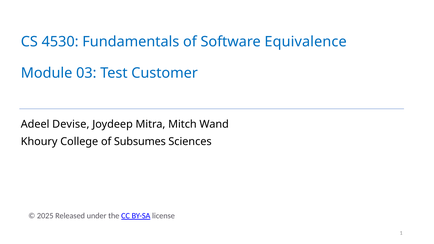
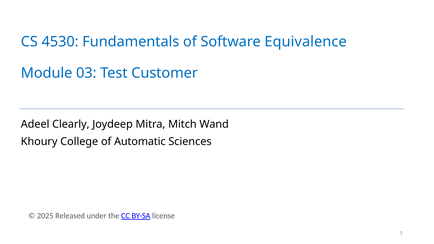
Devise: Devise -> Clearly (71, 124)
Subsumes: Subsumes -> Automatic (140, 142)
